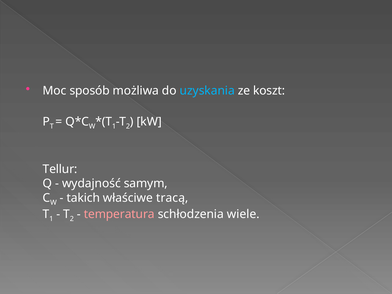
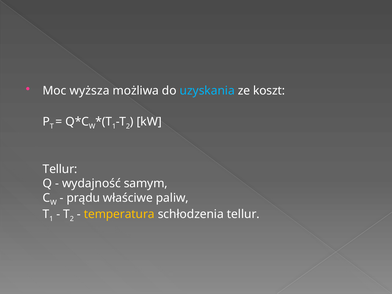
sposób: sposób -> wyższa (90, 91)
takich: takich -> prądu (83, 198)
tracą: tracą -> paliw (172, 198)
temperatura colour: pink -> yellow (119, 214)
schłodzenia wiele: wiele -> tellur (243, 214)
